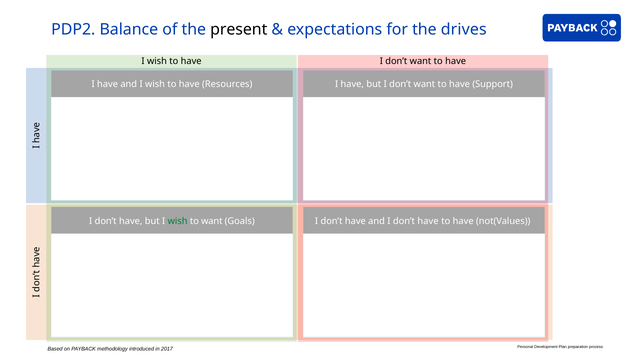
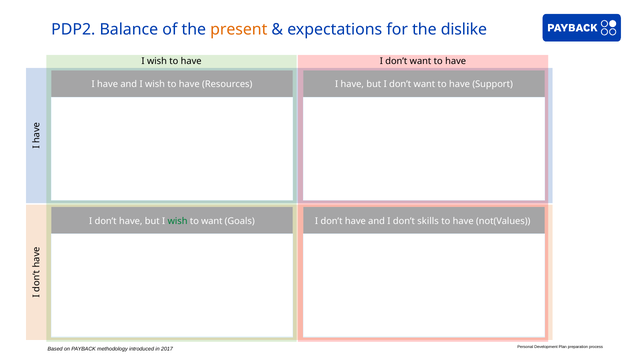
present colour: black -> orange (239, 29)
drives: drives -> dislike (464, 29)
and I don’t have: have -> skills (428, 221)
